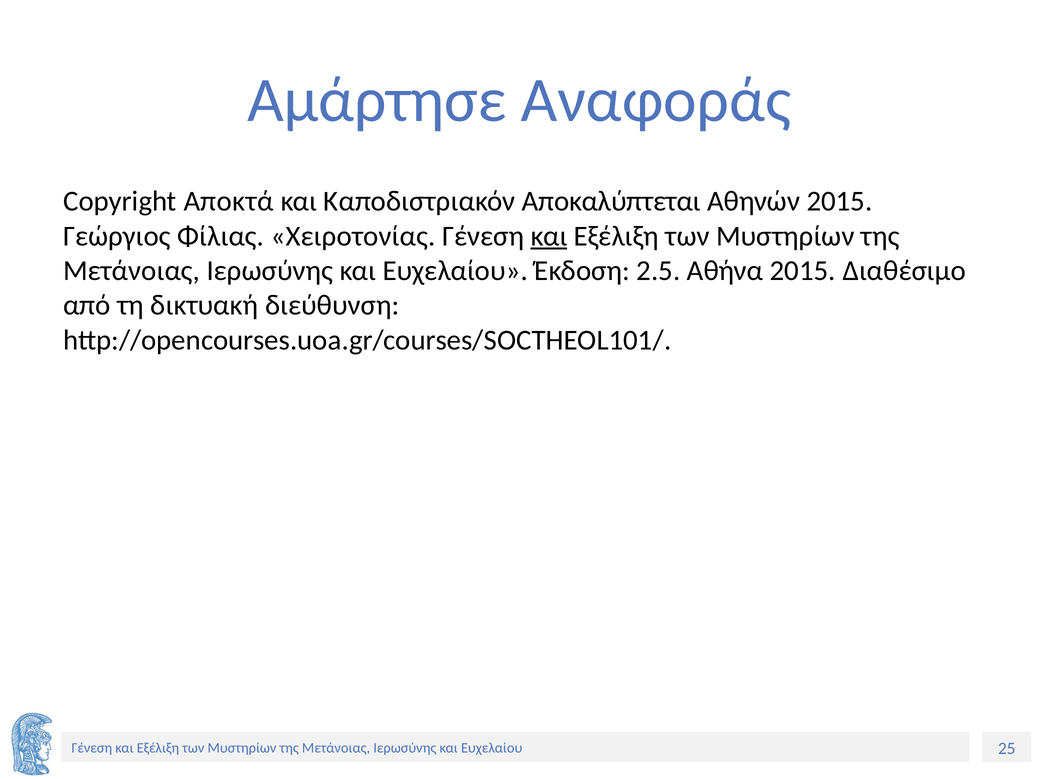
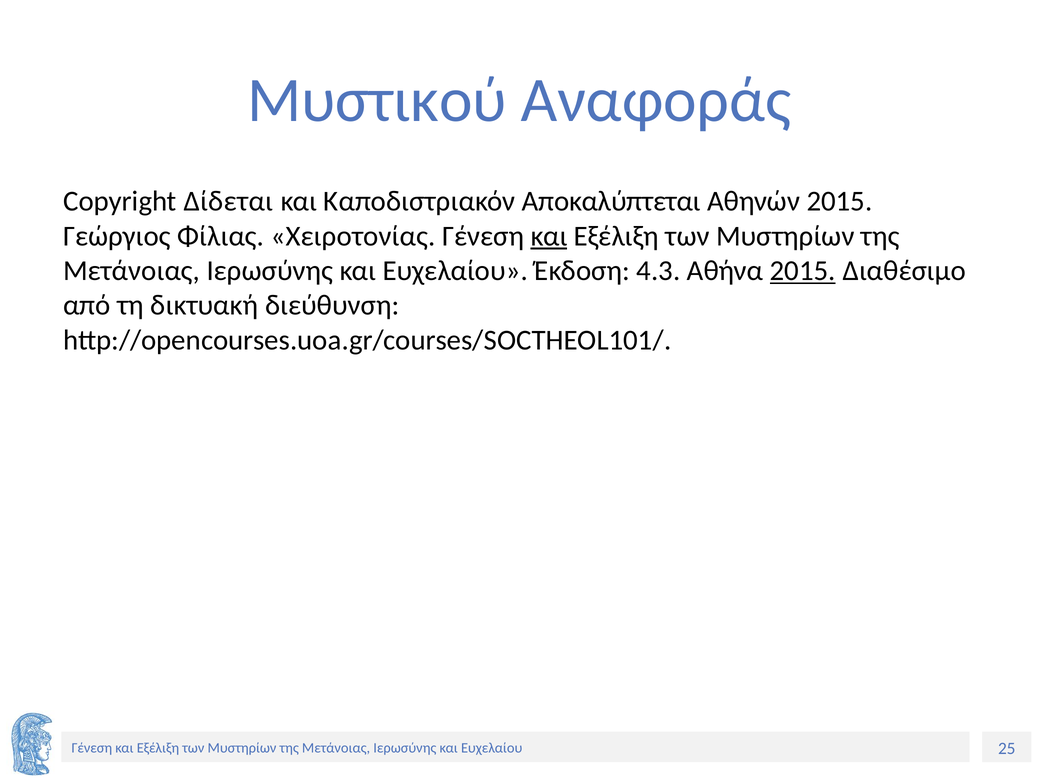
Αμάρτησε: Αμάρτησε -> Μυστικού (377, 101)
Αποκτά: Αποκτά -> Δίδεται (228, 201)
2.5: 2.5 -> 4.3 (658, 271)
2015 underline: none -> present (803, 271)
